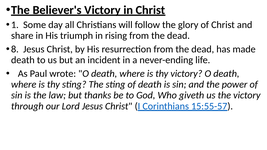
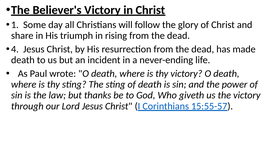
8: 8 -> 4 (15, 49)
